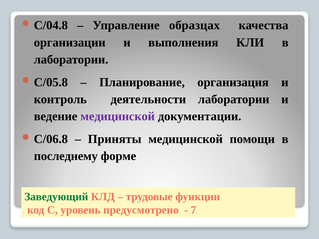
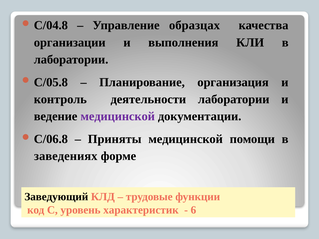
последнему: последнему -> заведениях (66, 156)
Заведующий colour: green -> black (56, 197)
предусмотрено: предусмотрено -> характеристик (141, 210)
7: 7 -> 6 (193, 210)
